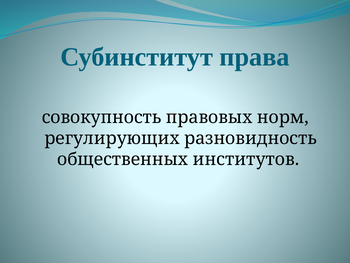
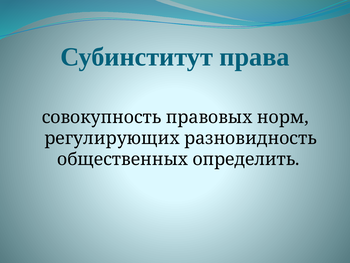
институтов: институтов -> определить (246, 159)
